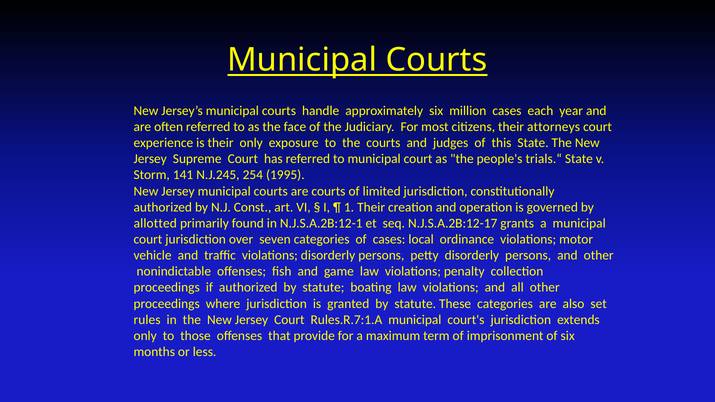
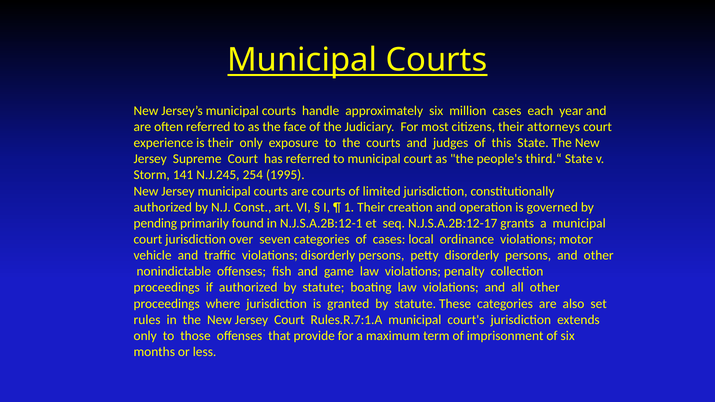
trials.“: trials.“ -> third.“ (544, 159)
allotted: allotted -> pending (155, 223)
